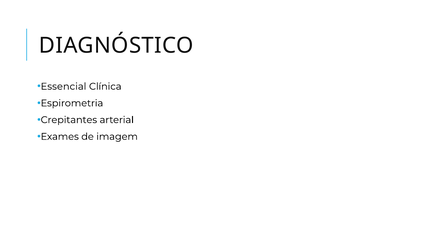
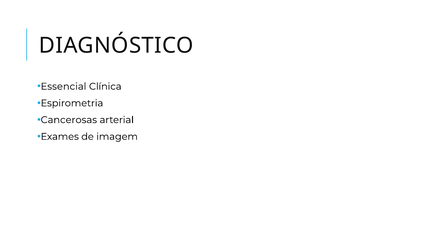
Crepitantes: Crepitantes -> Cancerosas (69, 120)
